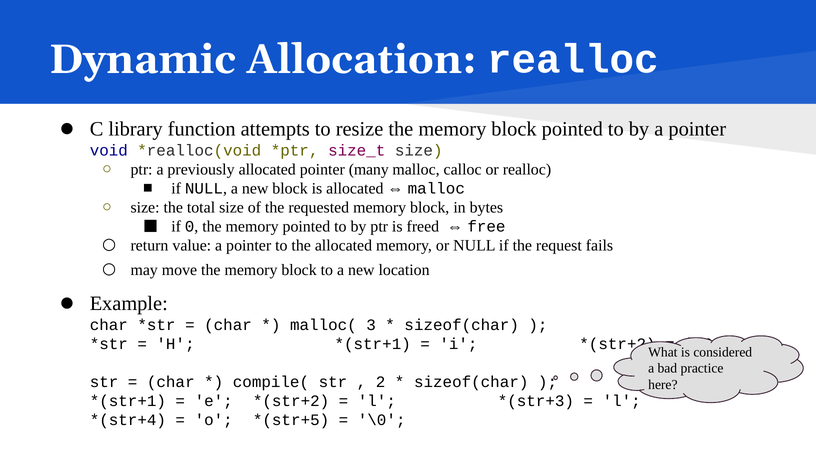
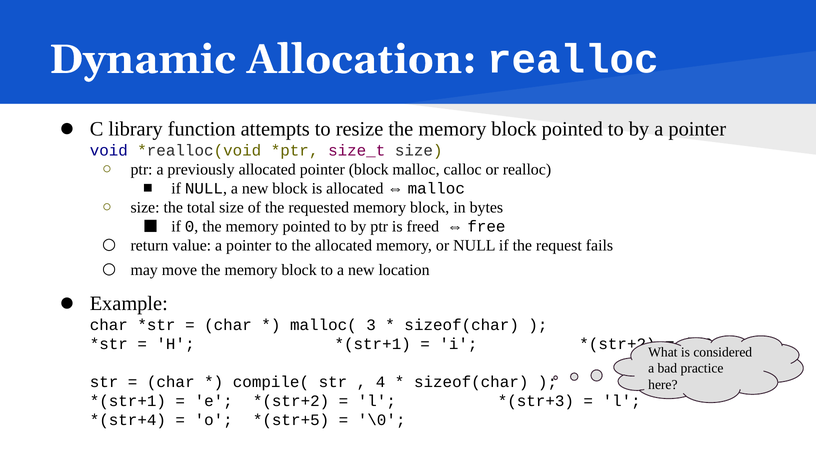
pointer many: many -> block (369, 169)
2: 2 -> 4 (381, 382)
